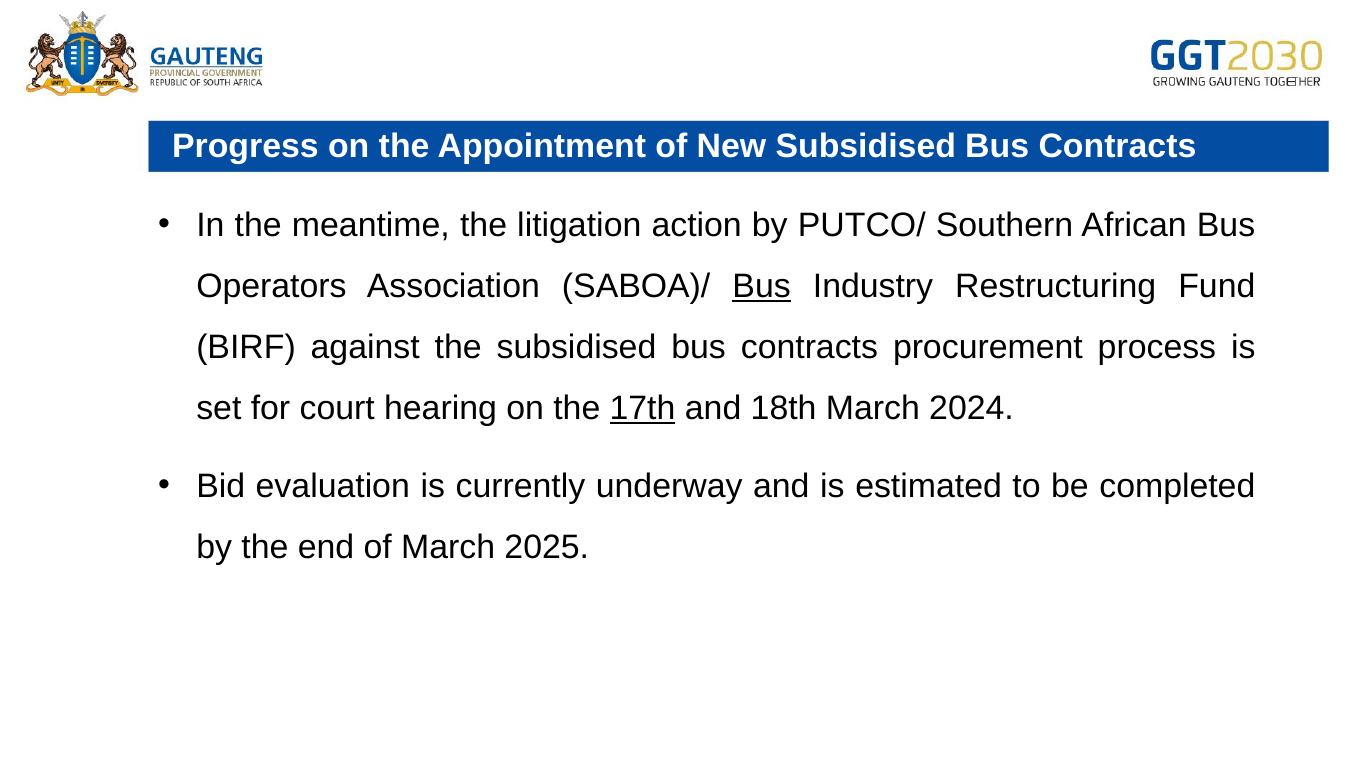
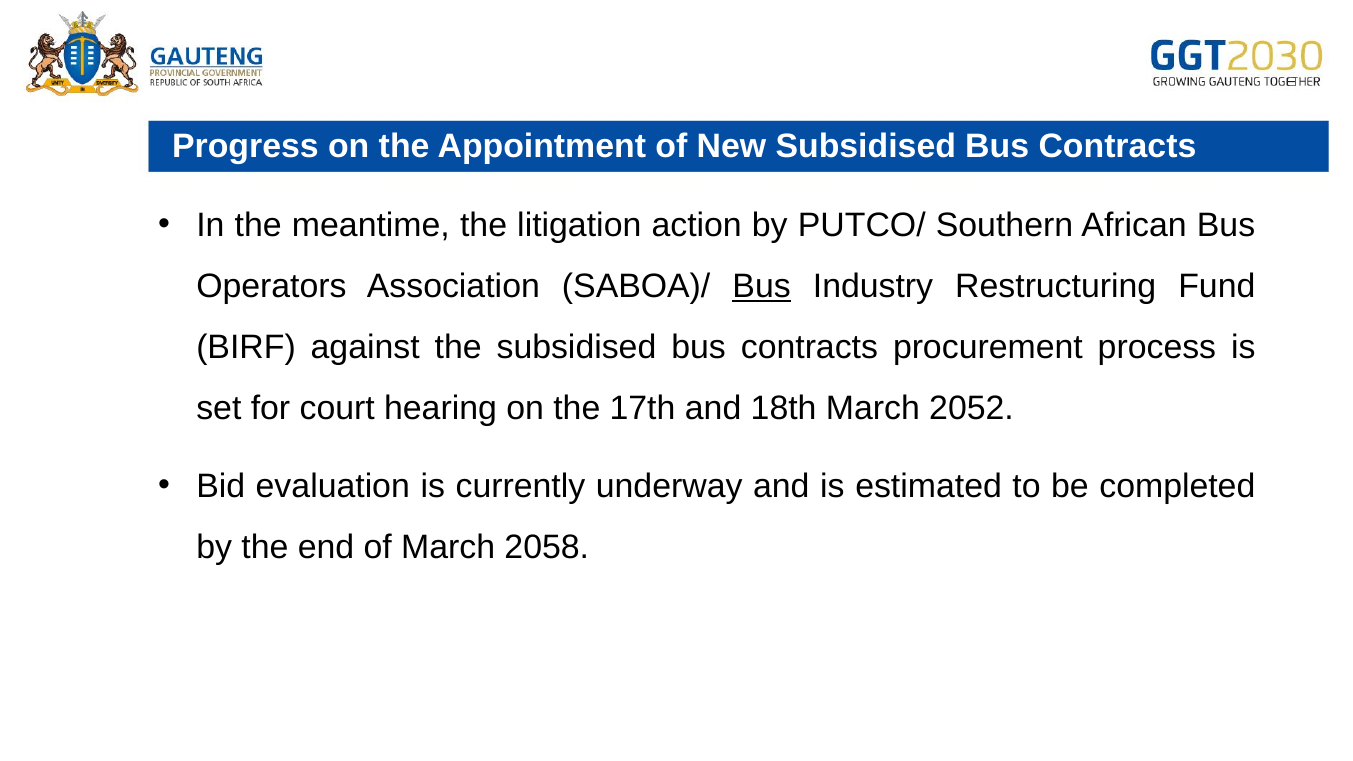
17th underline: present -> none (643, 408)
2024: 2024 -> 2052 (971, 408)
2025: 2025 -> 2058 (547, 547)
